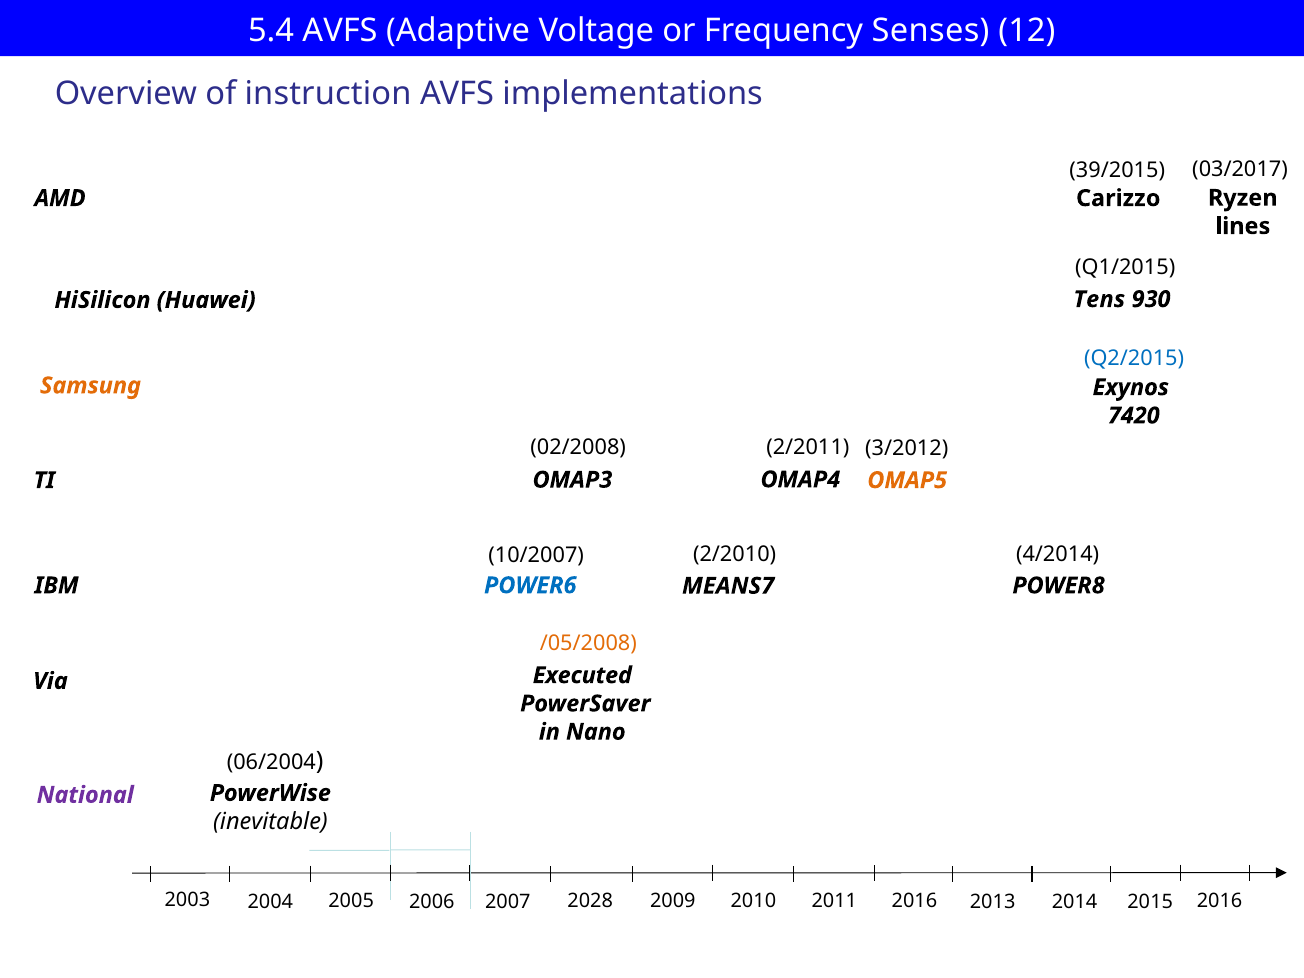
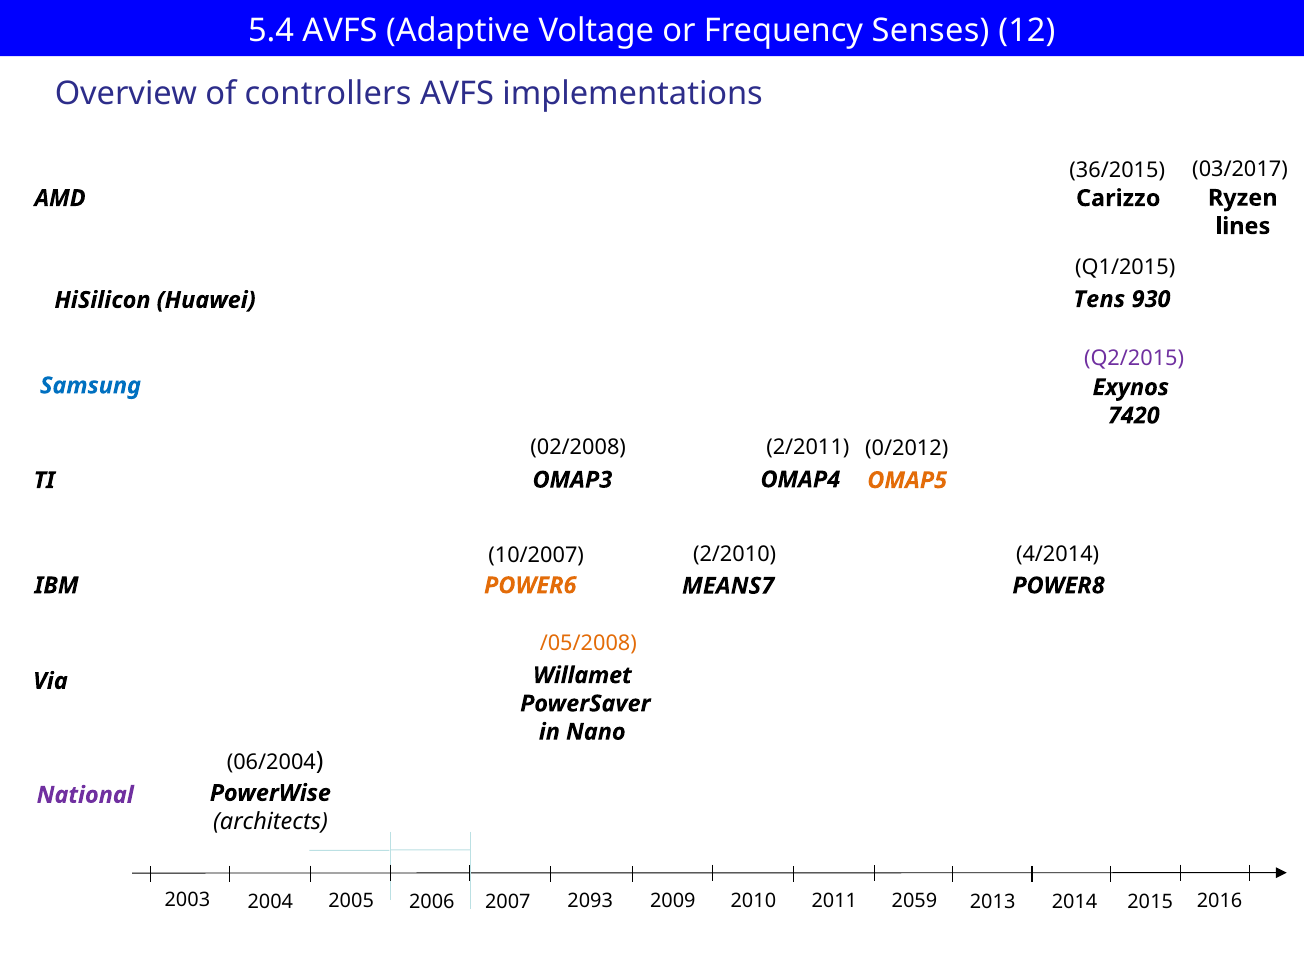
instruction: instruction -> controllers (328, 94)
39/2015: 39/2015 -> 36/2015 (1117, 170)
Q2/2015 colour: blue -> purple (1134, 358)
Samsung colour: orange -> blue (91, 386)
3/2012: 3/2012 -> 0/2012 (907, 448)
POWER6 colour: blue -> orange (530, 585)
Executed: Executed -> Willamet (582, 675)
inevitable: inevitable -> architects (270, 821)
2016: 2016 -> 2059 (914, 901)
2028: 2028 -> 2093 (590, 901)
